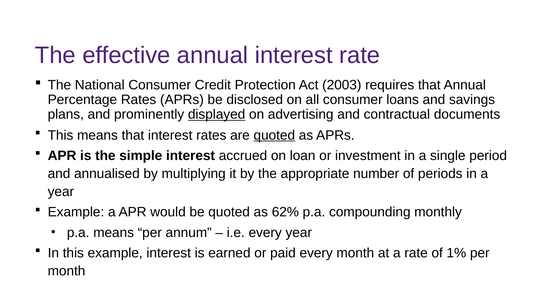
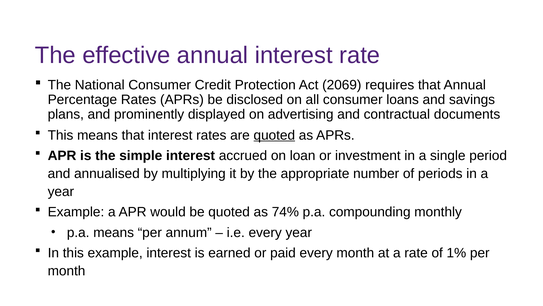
2003: 2003 -> 2069 (342, 85)
displayed underline: present -> none (217, 114)
62%: 62% -> 74% (285, 212)
